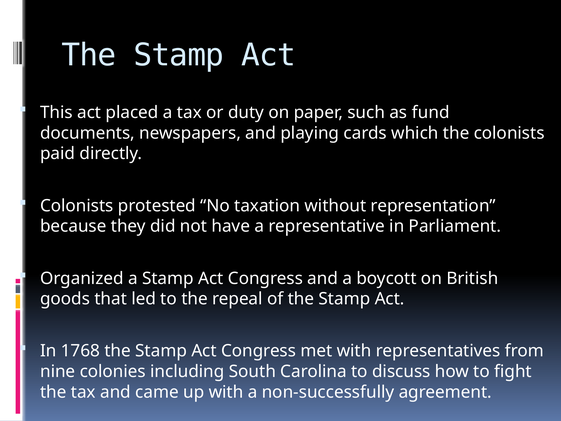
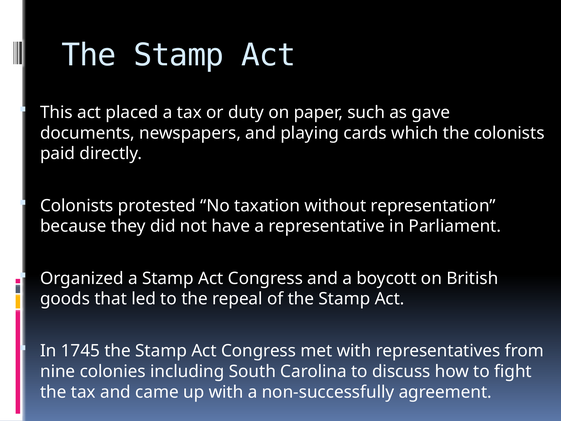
fund: fund -> gave (431, 112)
1768: 1768 -> 1745 (80, 351)
